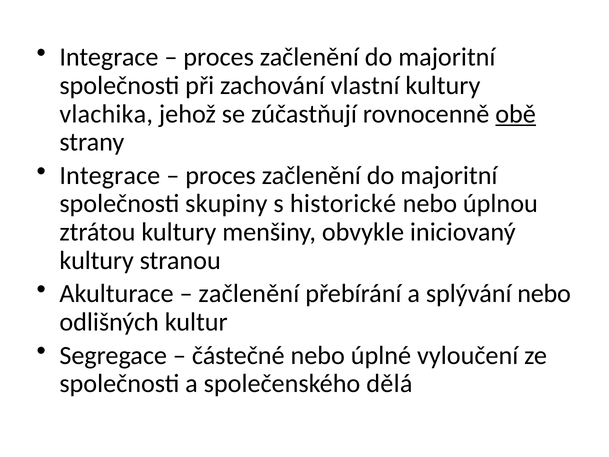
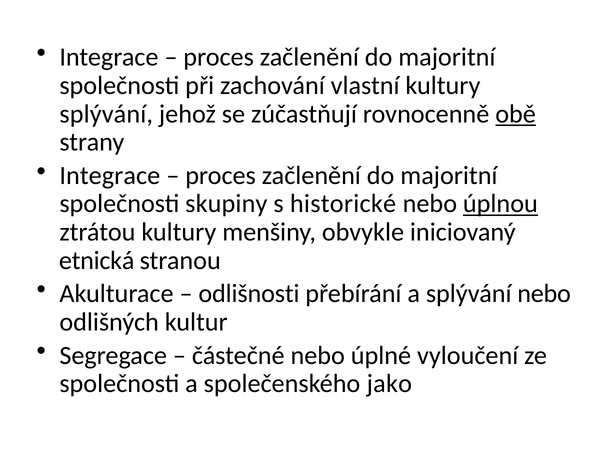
vlachika: vlachika -> splývání (106, 114)
úplnou underline: none -> present (500, 204)
kultury: kultury -> etnická (97, 260)
začlenění: začlenění -> odlišnosti (249, 294)
dělá: dělá -> jako (389, 384)
